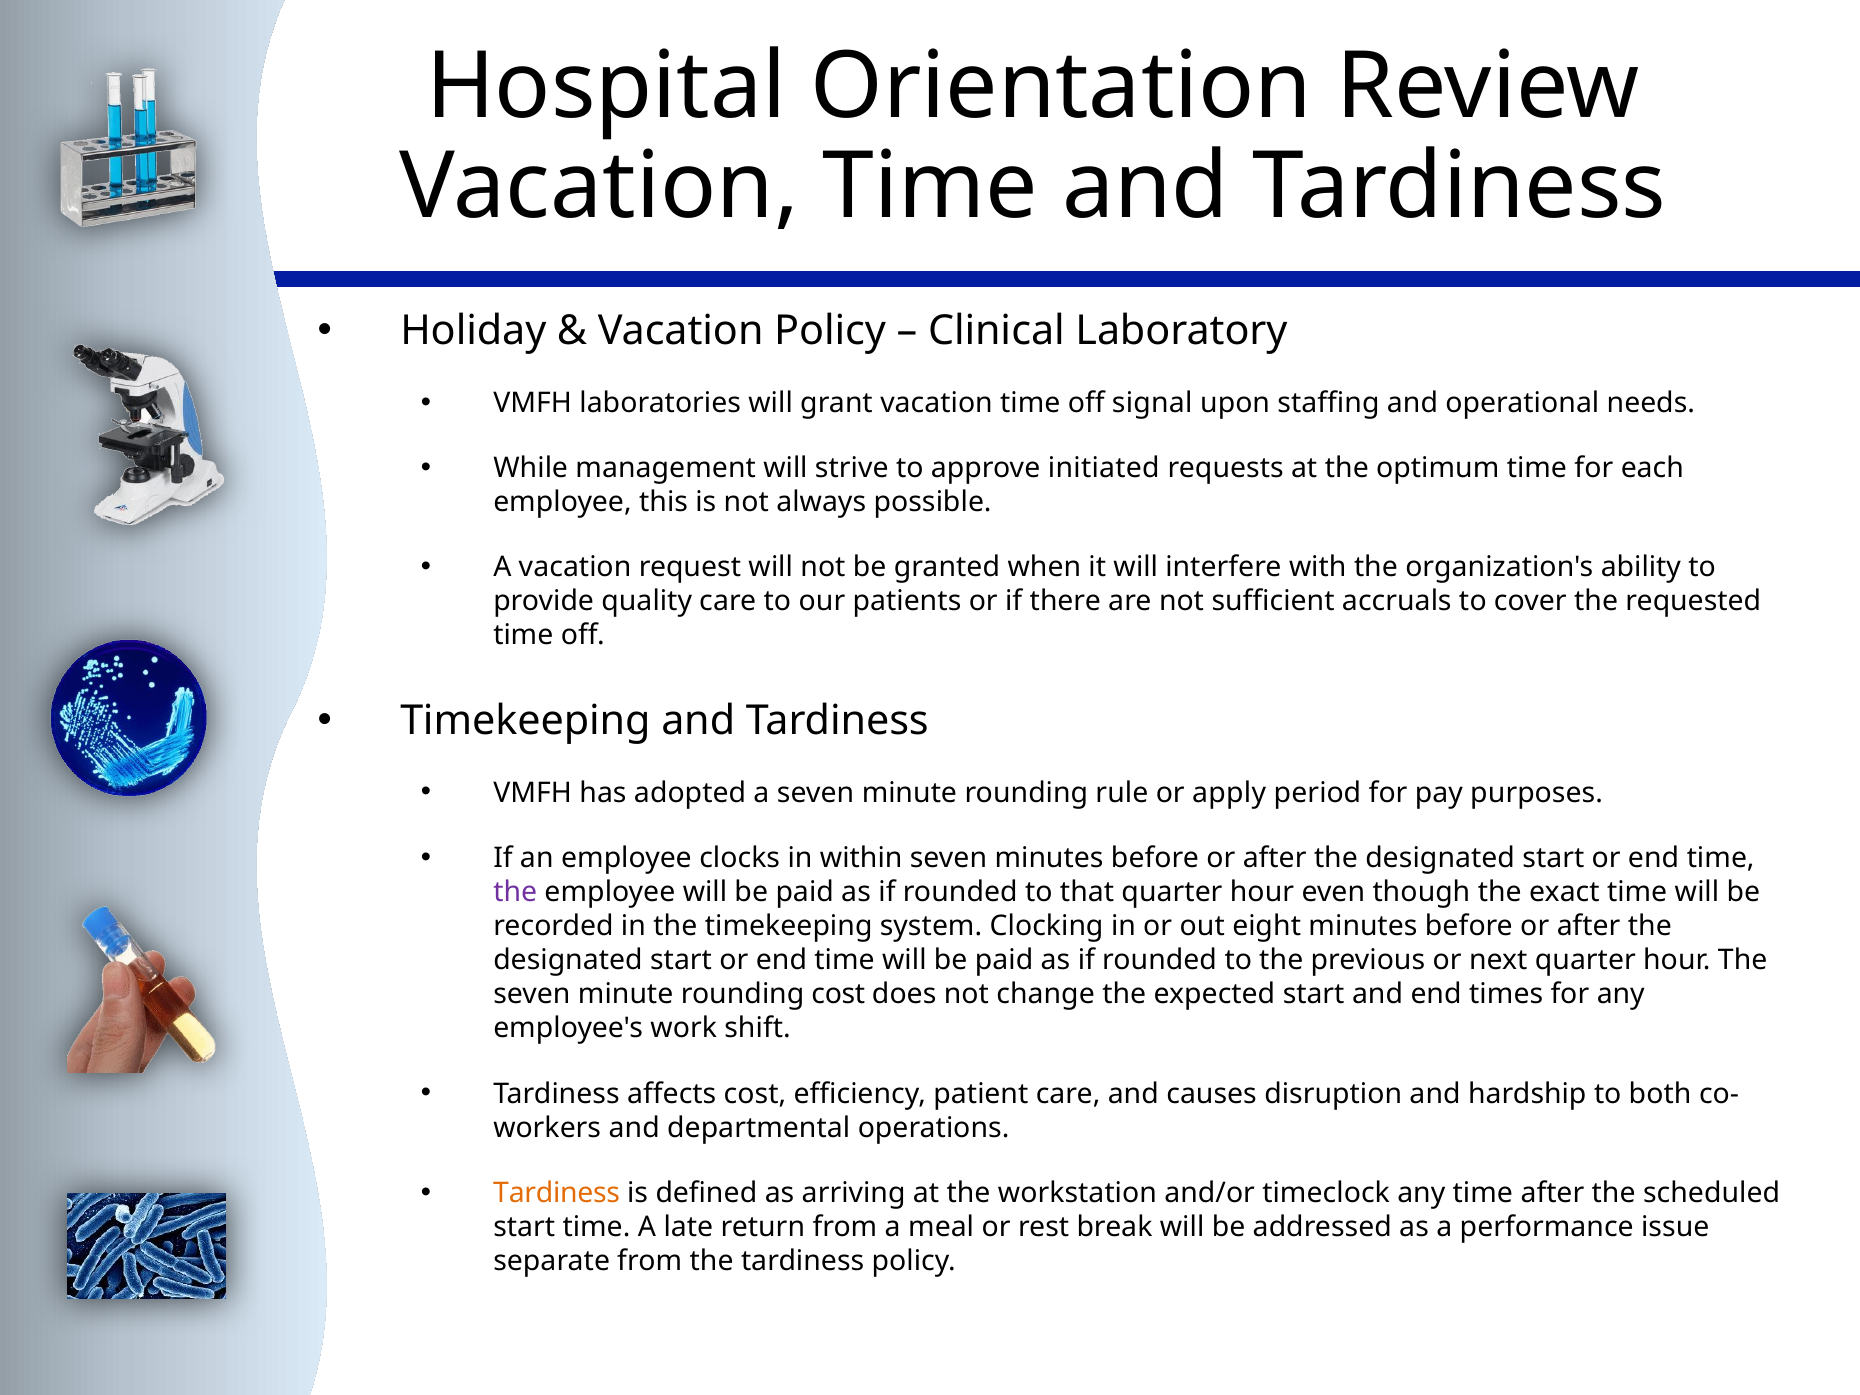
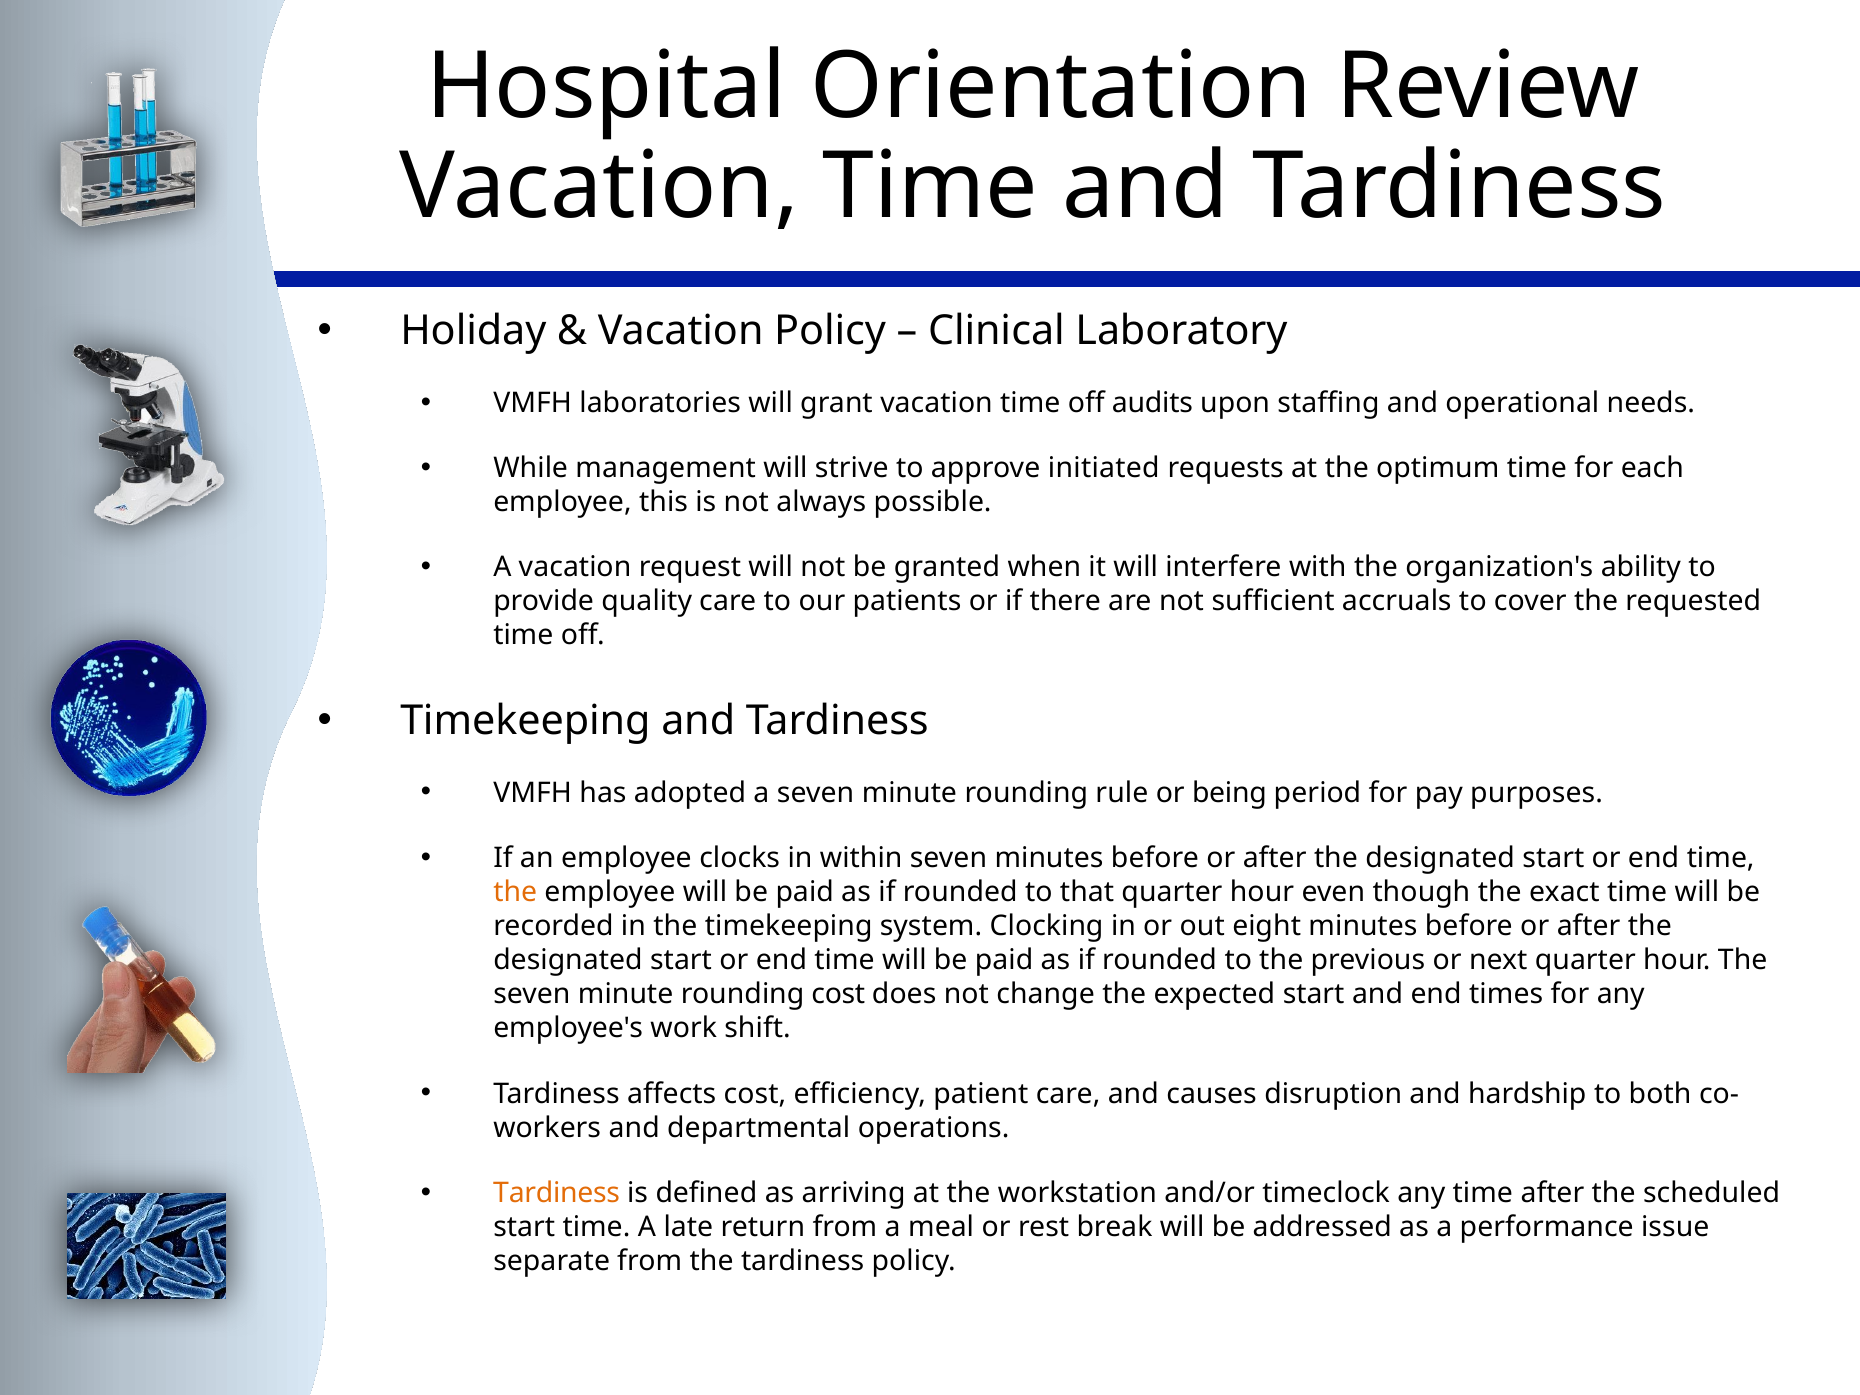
signal: signal -> audits (1152, 403)
apply: apply -> being (1229, 793)
the colour: purple -> orange (515, 892)
